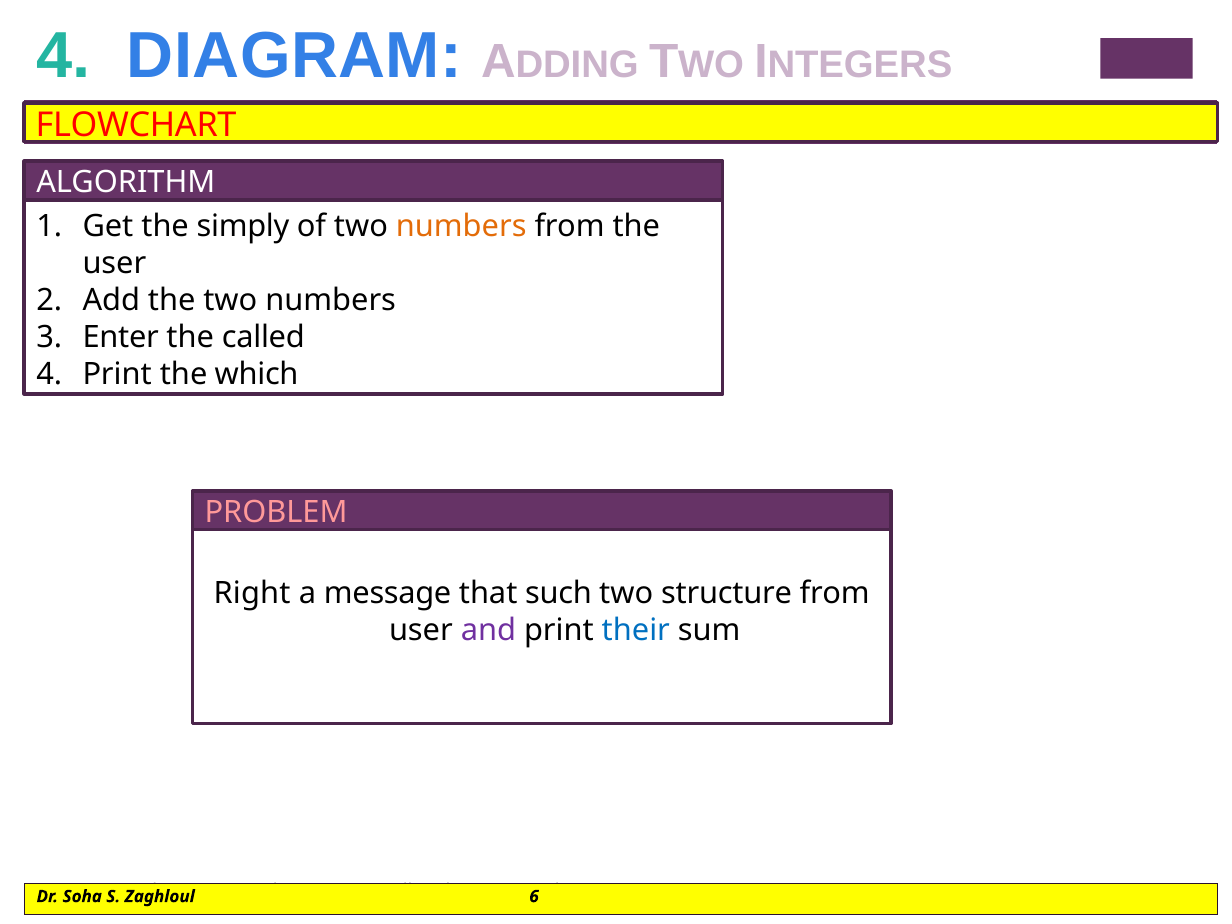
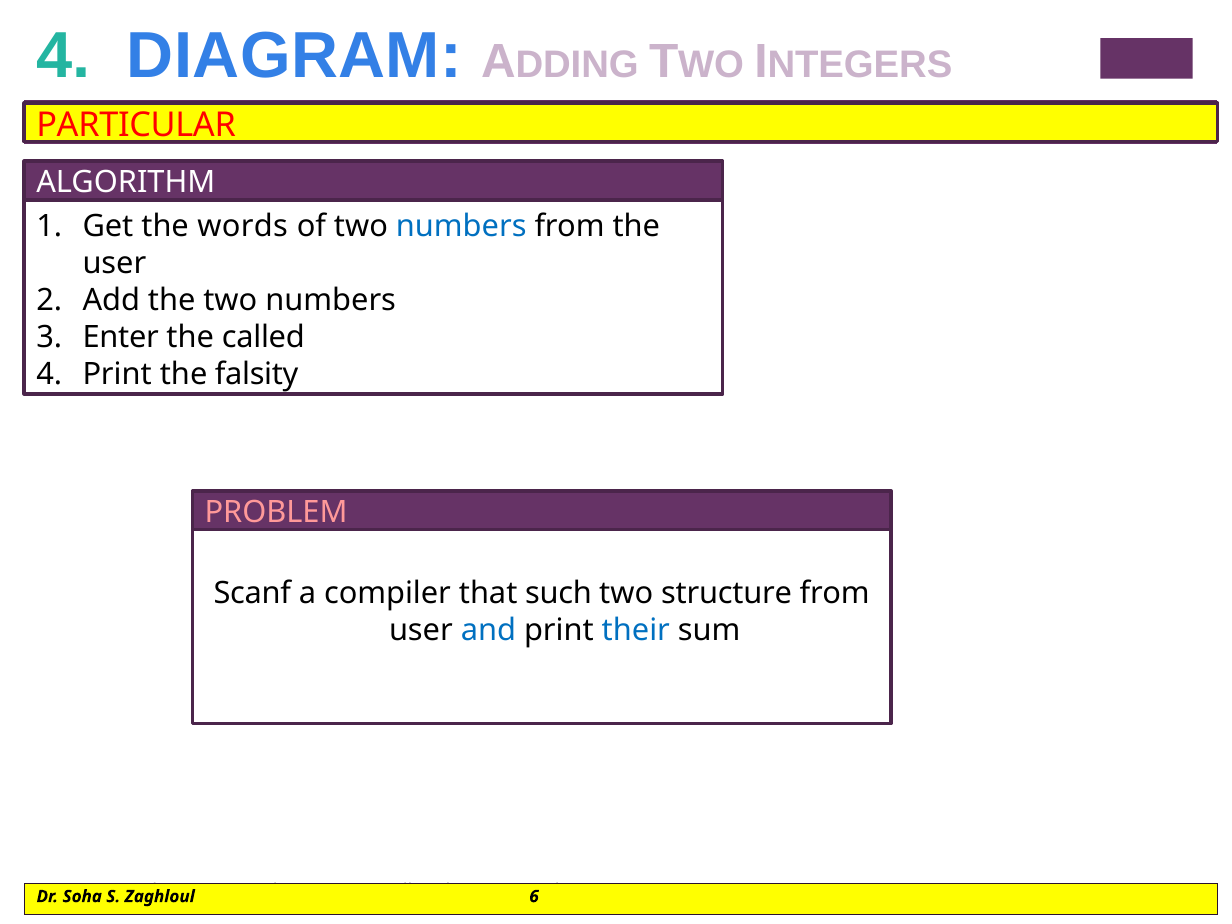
FLOWCHART: FLOWCHART -> PARTICULAR (136, 125)
simply: simply -> words (243, 227)
numbers colour: orange -> blue (461, 227)
which: which -> falsity (257, 375)
Right: Right -> Scanf (252, 593)
message: message -> compiler (388, 593)
and colour: purple -> blue (488, 630)
